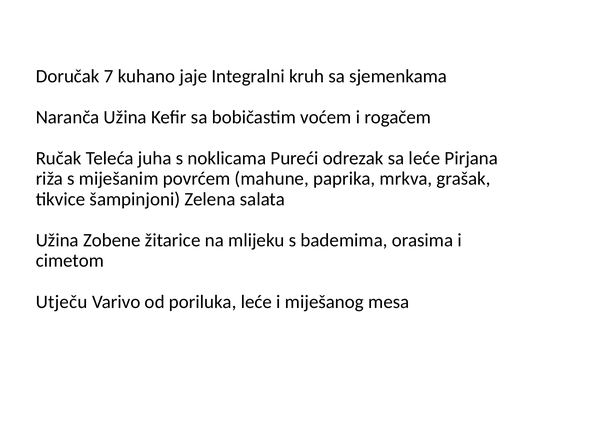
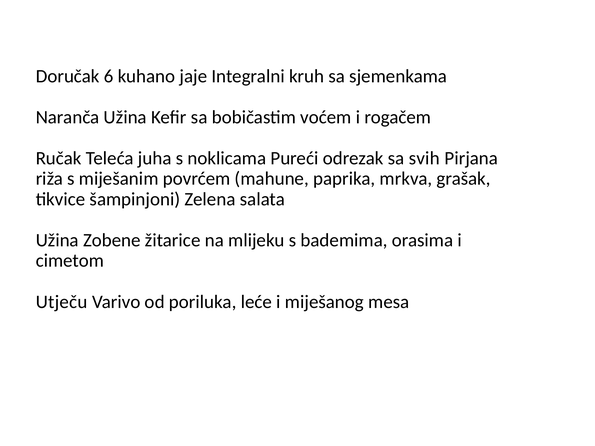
7: 7 -> 6 (109, 76)
sa leće: leće -> svih (424, 158)
